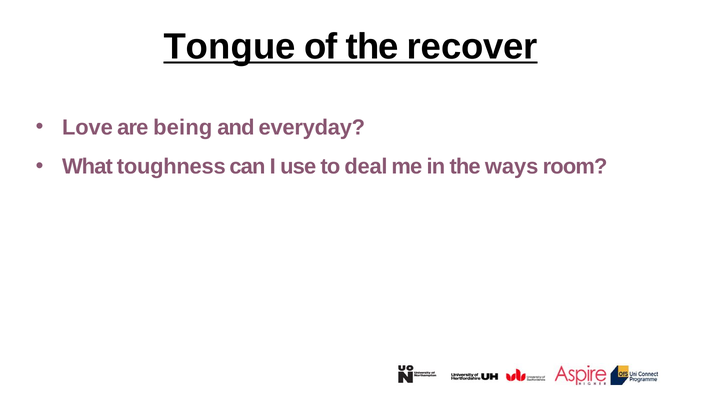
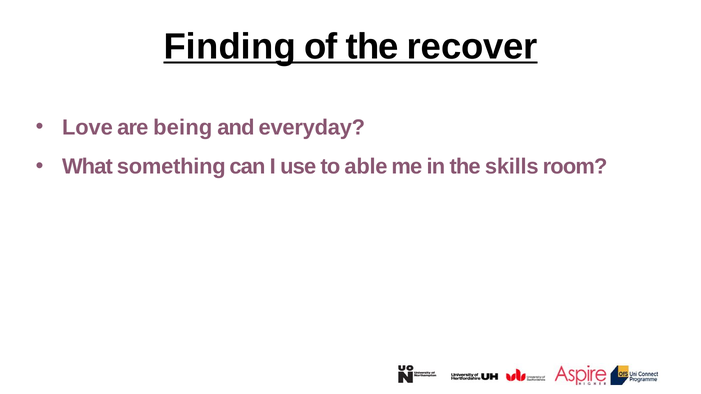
Tongue: Tongue -> Finding (230, 47)
toughness: toughness -> something (171, 167)
deal: deal -> able (366, 167)
ways: ways -> skills (512, 167)
